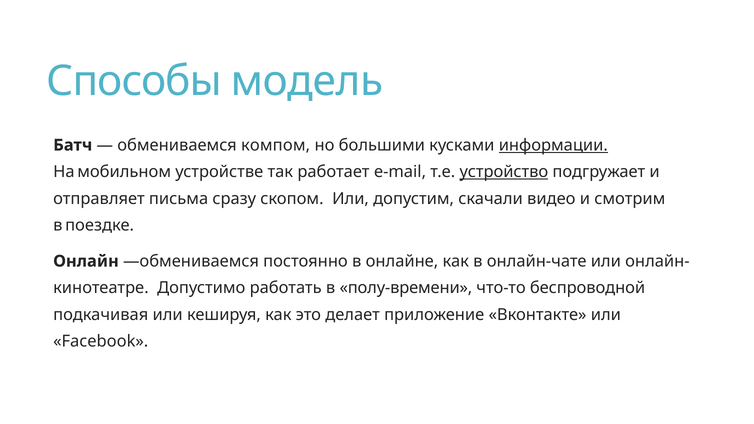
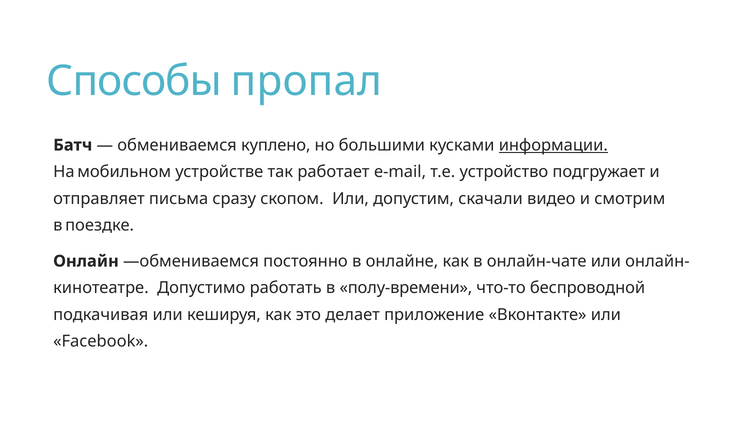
модель: модель -> пропал (307, 81)
компом: компом -> куплено (276, 145)
устройство underline: present -> none (504, 172)
